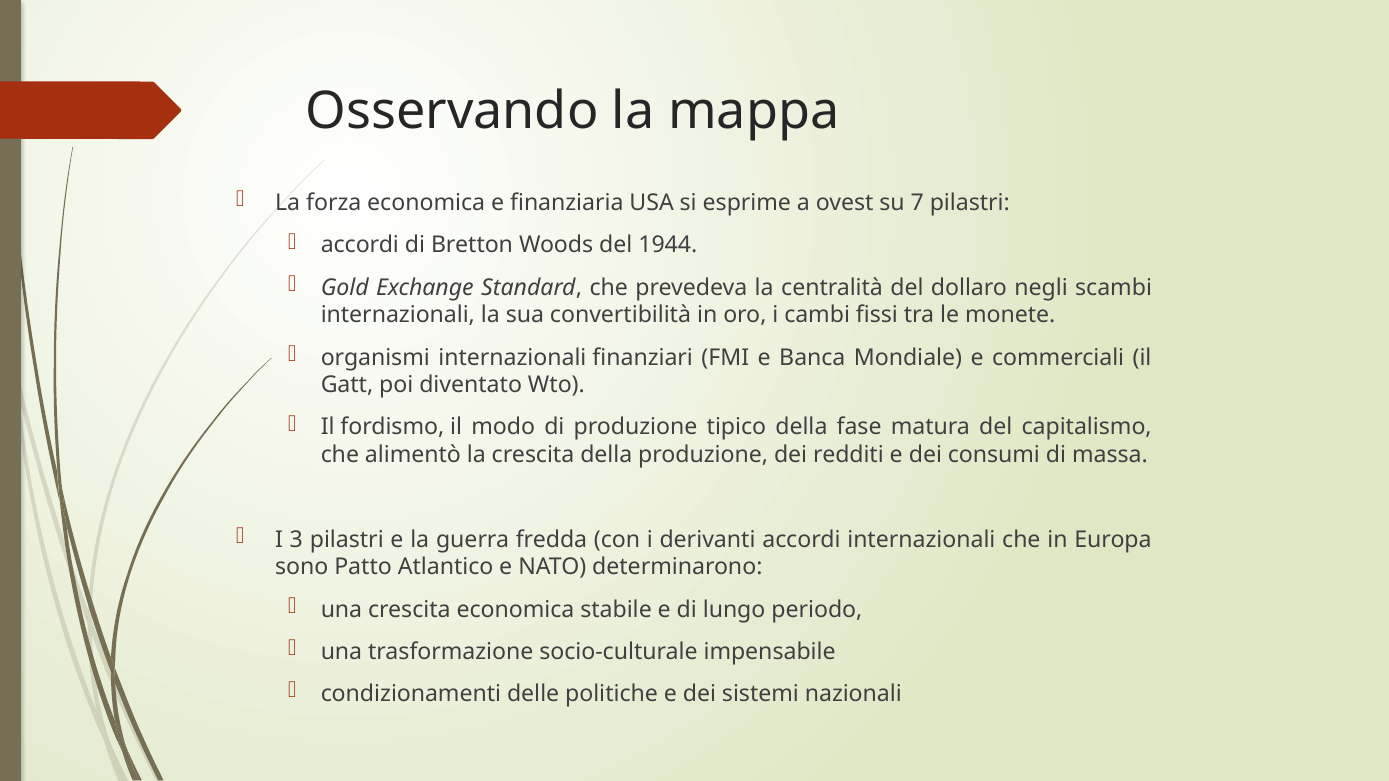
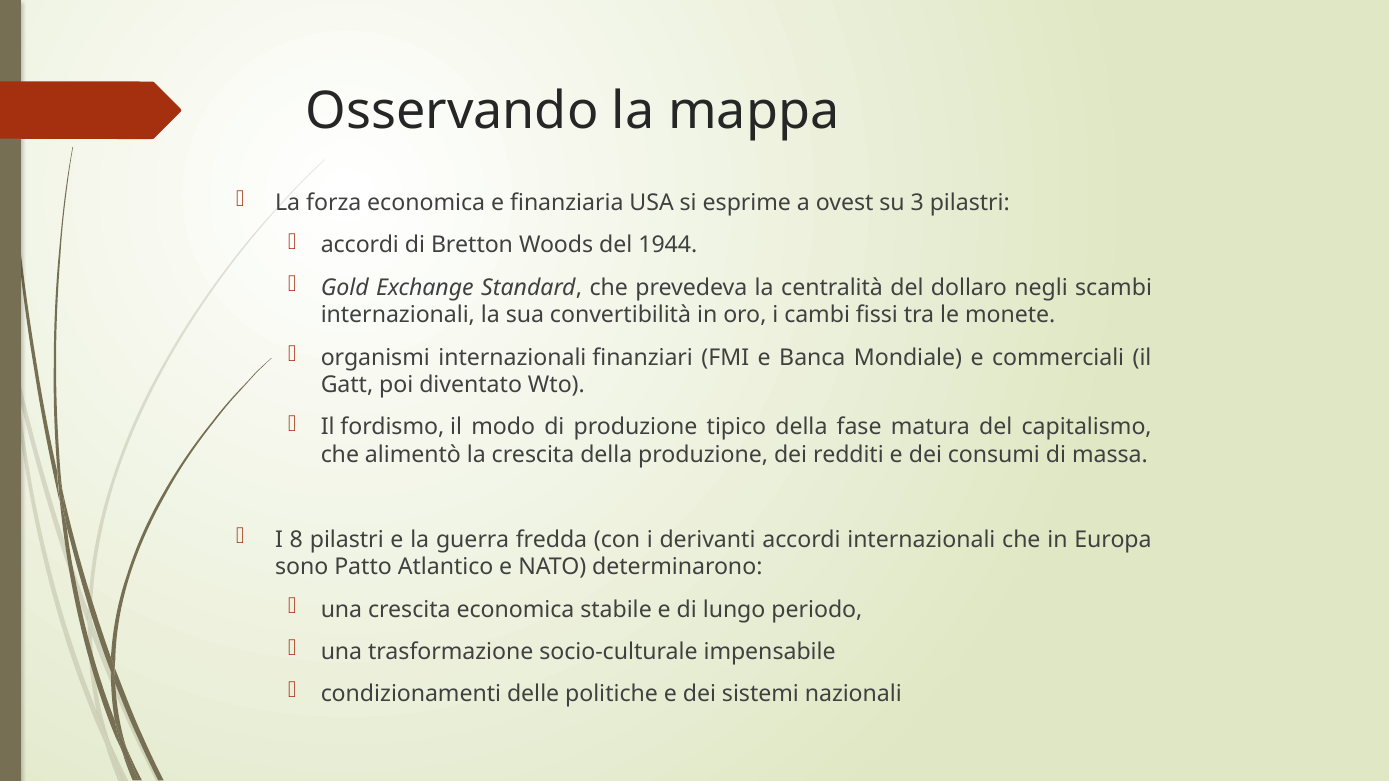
7: 7 -> 3 (917, 203)
3: 3 -> 8 (296, 540)
